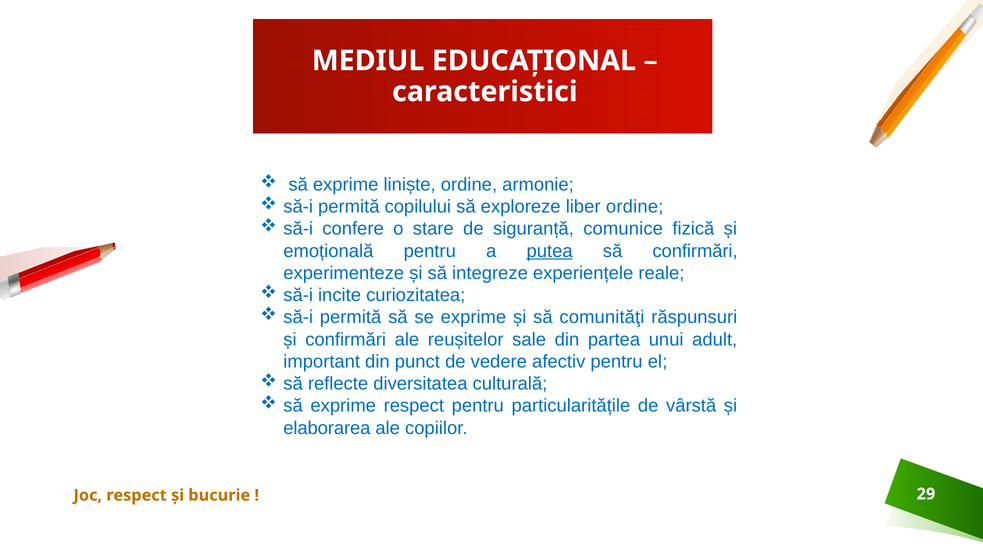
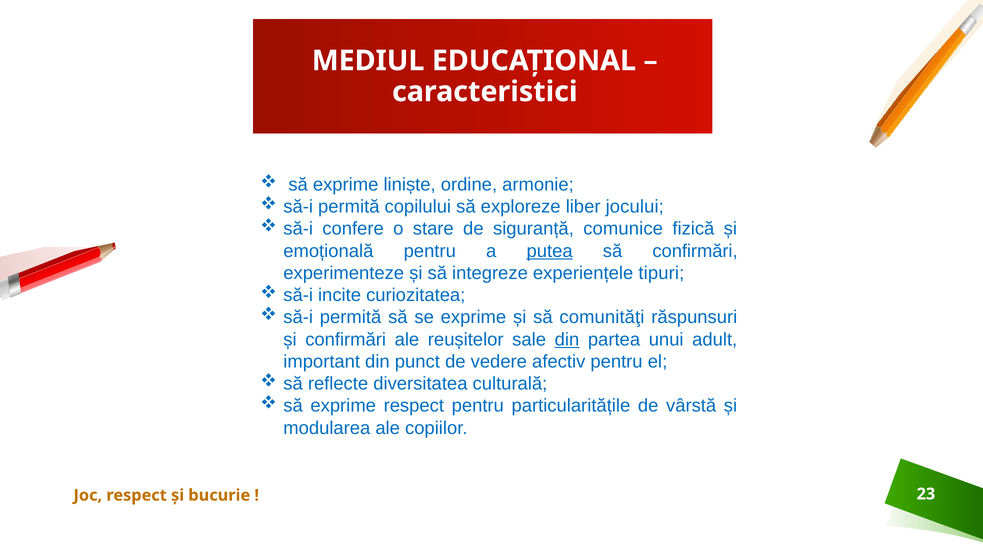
liber ordine: ordine -> jocului (635, 207)
reale: reale -> tipuri (661, 273)
din underline: none -> present (567, 339)
elaborarea: elaborarea -> modularea (327, 428)
29: 29 -> 23 (926, 494)
